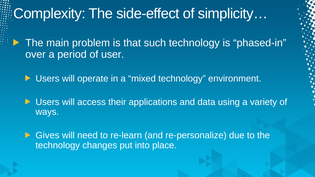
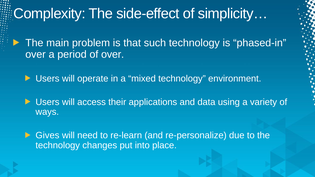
of user: user -> over (113, 54)
